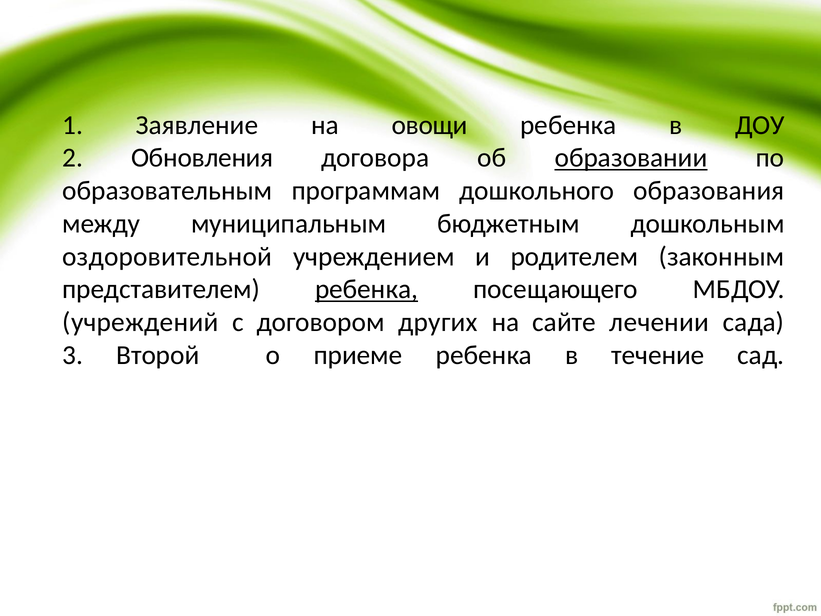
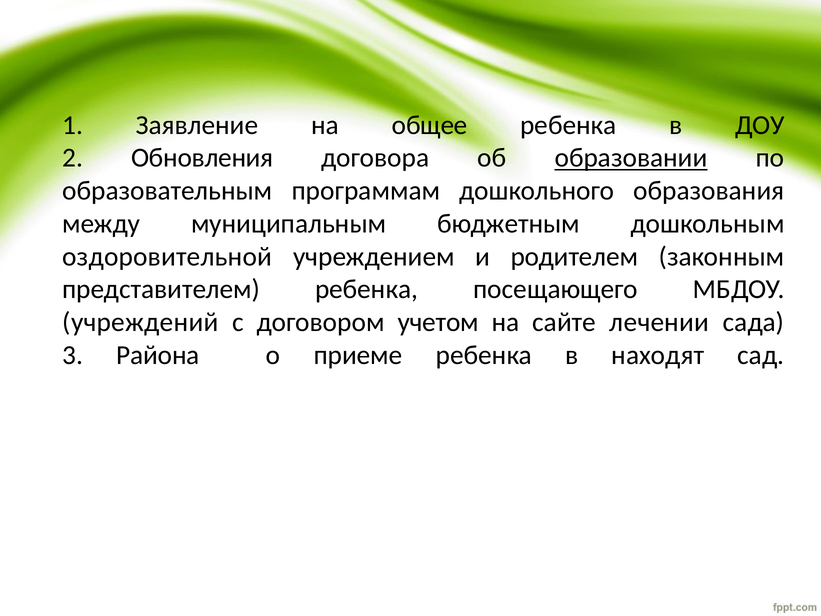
овощи: овощи -> общее (430, 125)
ребенка underline: present -> none (367, 289)
других: других -> учетом (438, 322)
Второй: Второй -> Района (158, 355)
течение: течение -> находят (658, 355)
